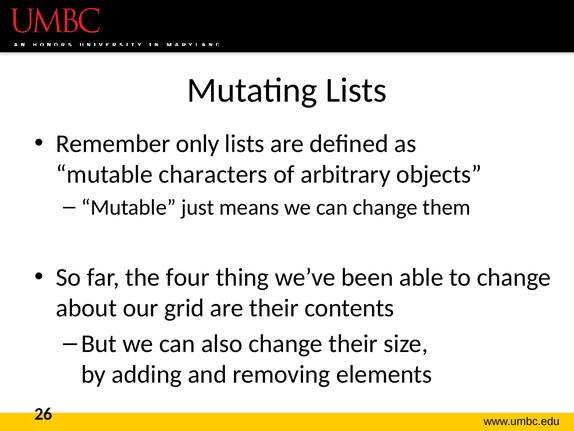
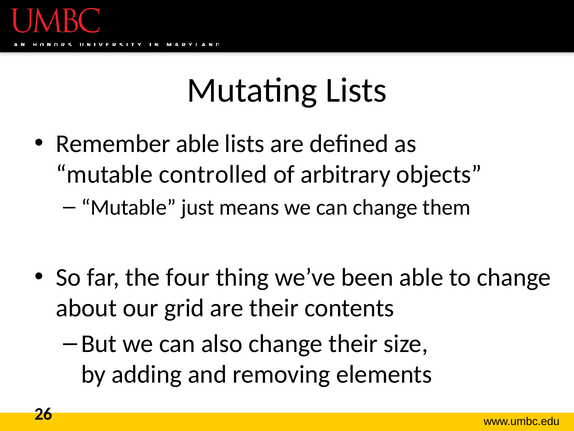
Remember only: only -> able (198, 144)
characters: characters -> controlled (213, 174)
